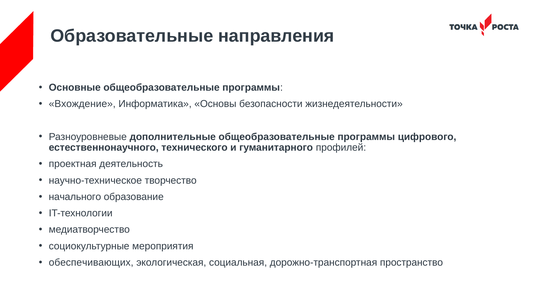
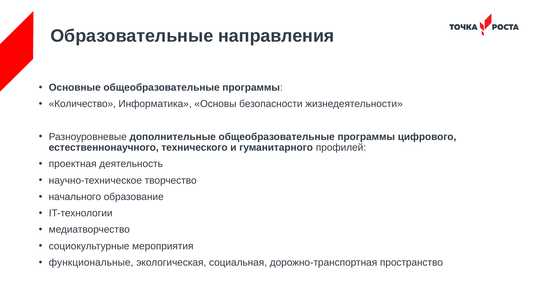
Вхождение: Вхождение -> Количество (82, 104)
обеспечивающих: обеспечивающих -> функциональные (91, 262)
